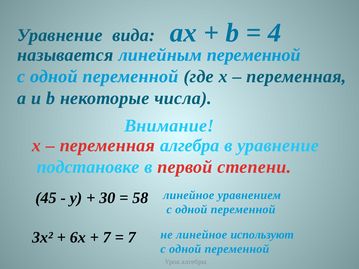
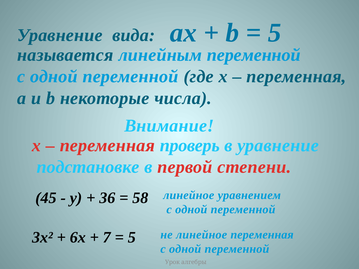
4: 4 -> 5 (275, 33)
алгебра: алгебра -> проверь (190, 146)
30: 30 -> 36 (107, 198)
7: 7 -> 5 (132, 238)
линейное используют: используют -> переменная (262, 235)
